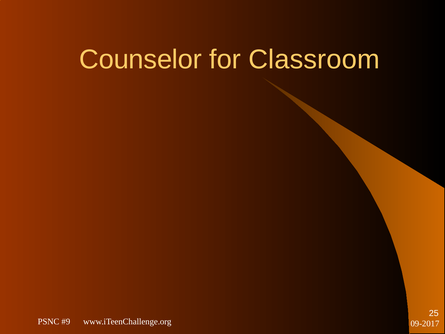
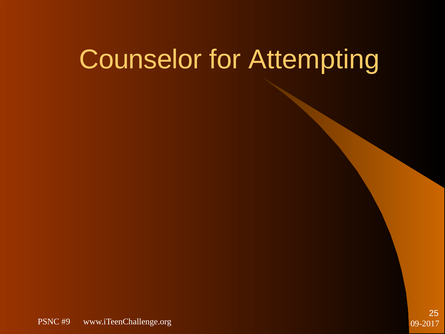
Classroom: Classroom -> Attempting (314, 59)
